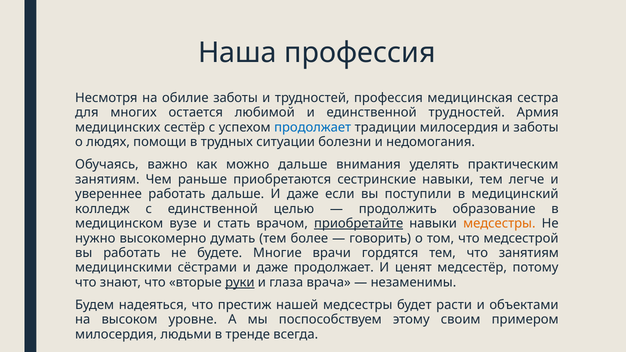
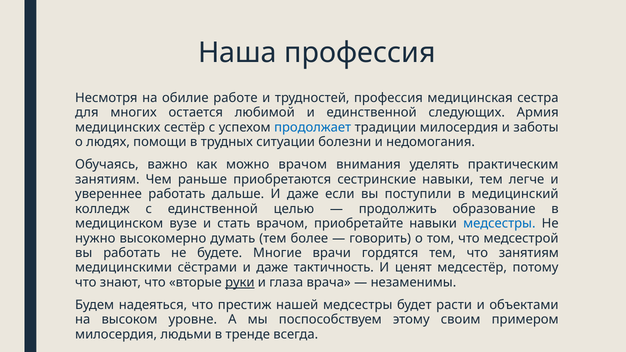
обилие заботы: заботы -> работе (235, 98)
единственной трудностей: трудностей -> следующих (467, 113)
можно дальше: дальше -> врачом (303, 165)
приобретайте underline: present -> none (359, 224)
медсестры colour: orange -> blue (499, 224)
даже продолжает: продолжает -> тактичность (334, 268)
